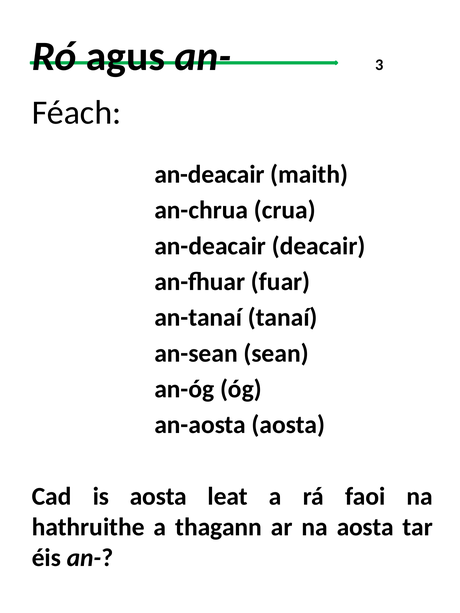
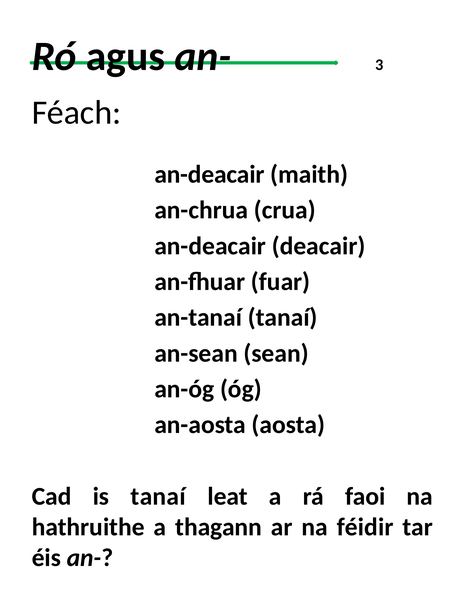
is aosta: aosta -> tanaí (158, 497)
na aosta: aosta -> féidir (365, 527)
